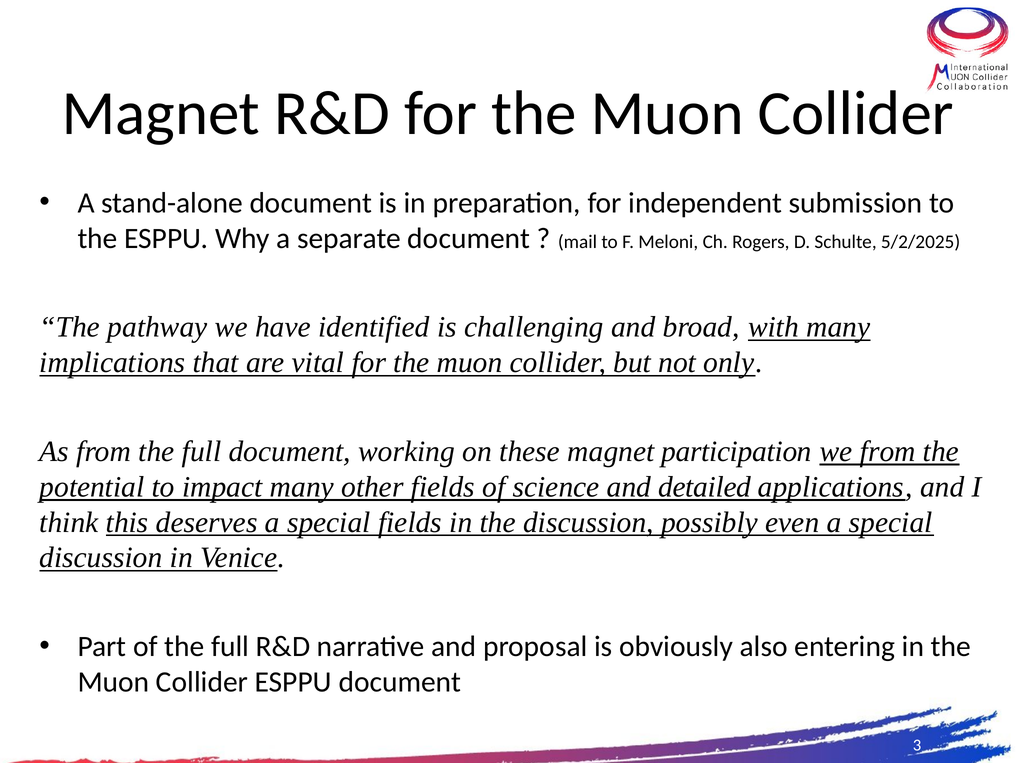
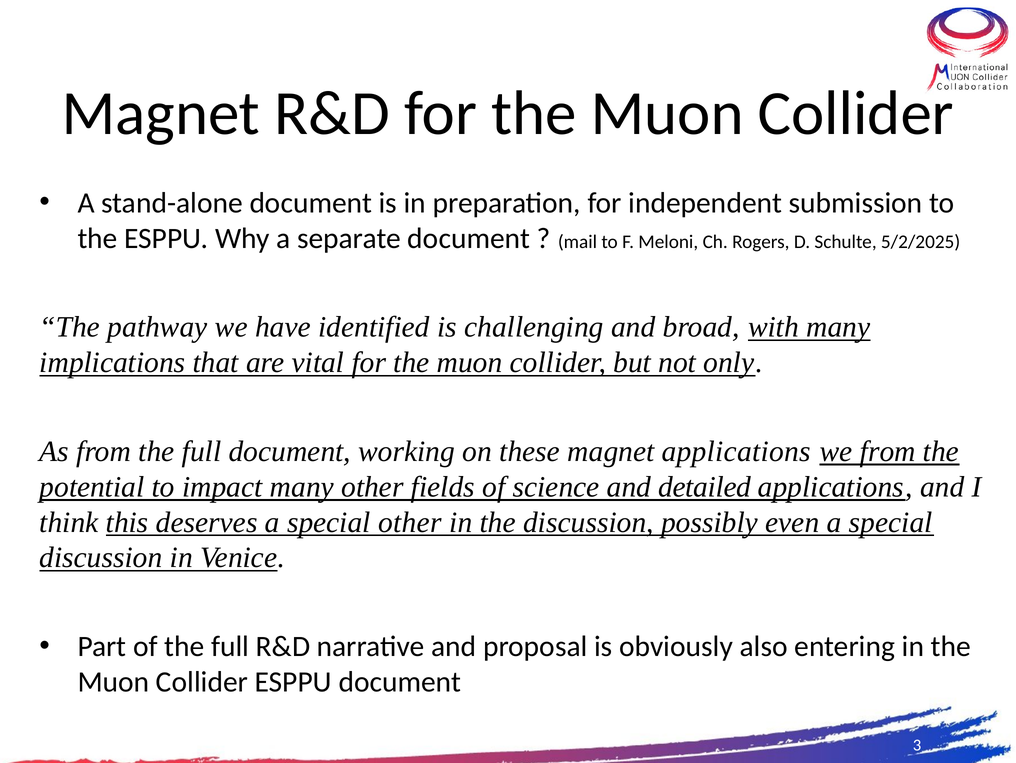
magnet participation: participation -> applications (736, 451)
special fields: fields -> other (410, 522)
